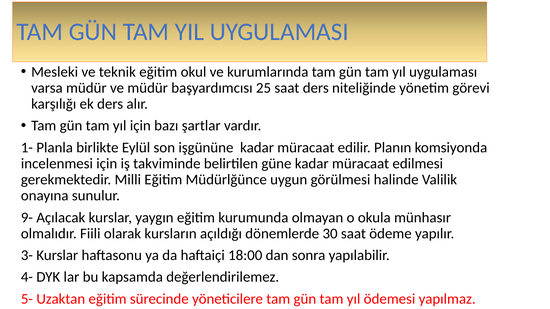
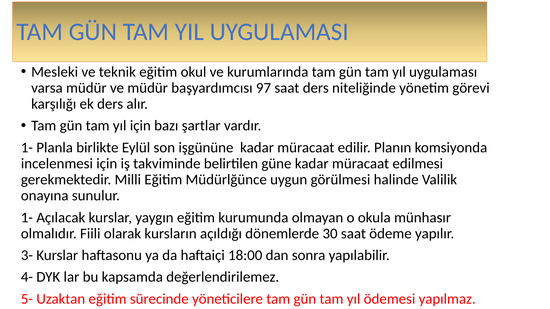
25: 25 -> 97 (264, 88)
9-: 9- -> 1- (27, 218)
